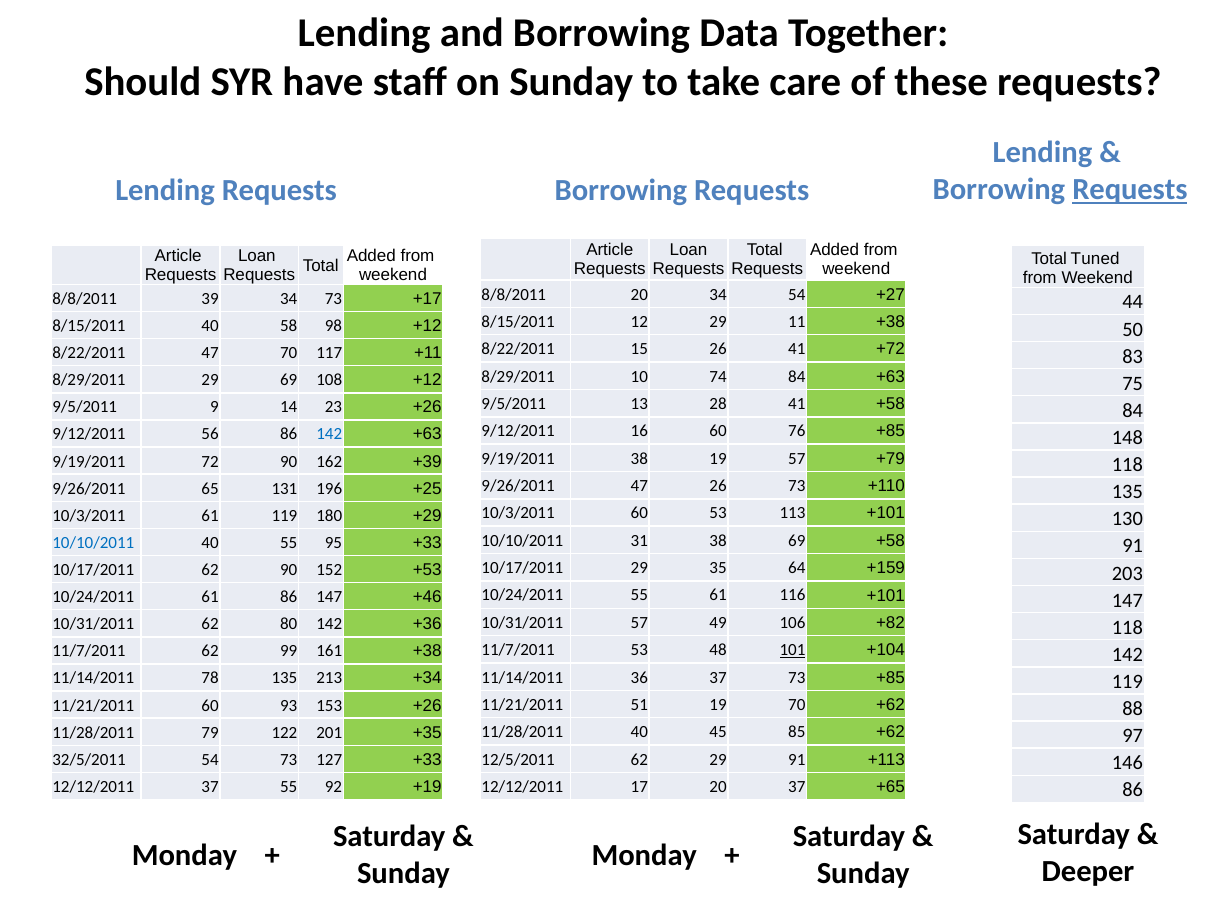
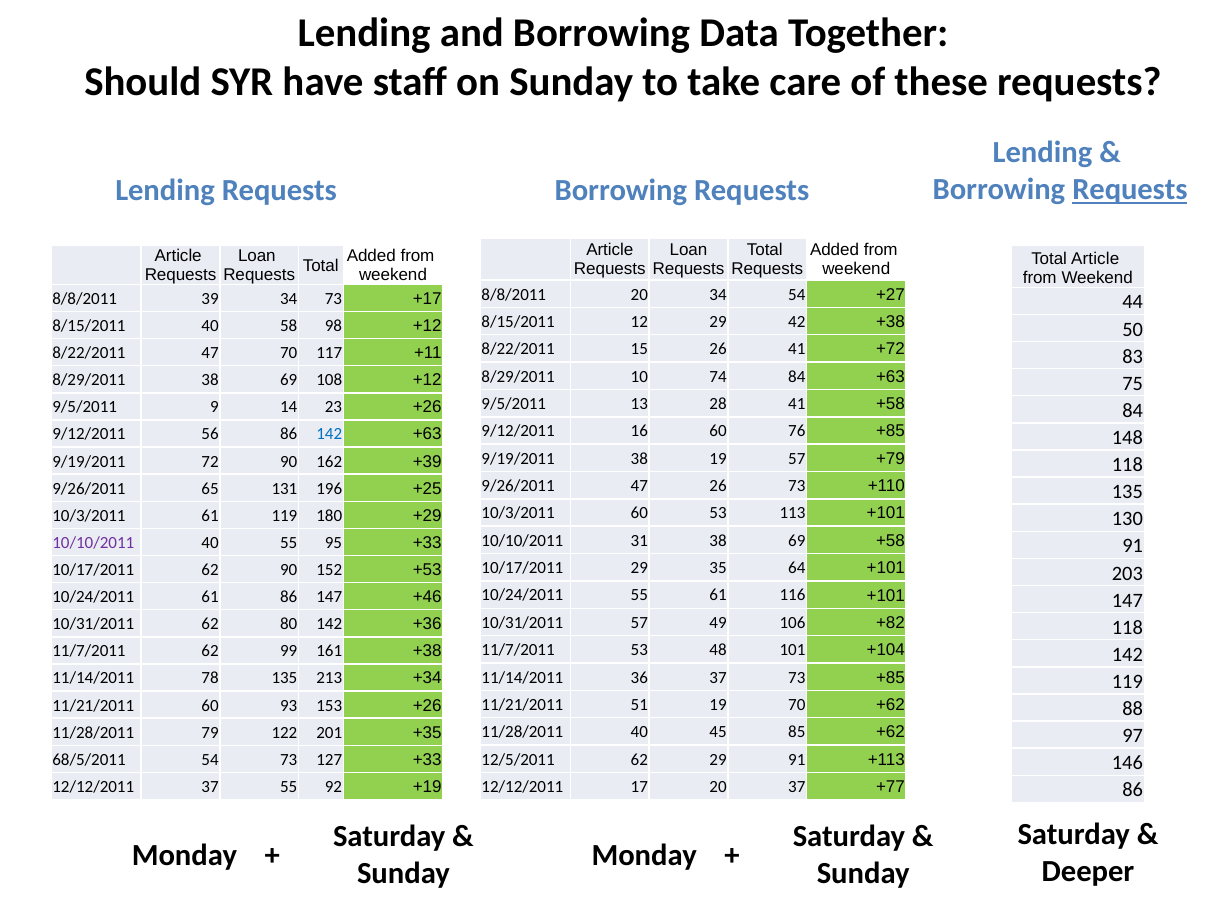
Total Tuned: Tuned -> Article (1095, 259)
11: 11 -> 42 (797, 322)
8/29/2011 29: 29 -> 38 (210, 380)
10/10/2011 colour: blue -> purple (93, 543)
64 +159: +159 -> +101 (886, 568)
101 underline: present -> none (793, 650)
32/5/2011: 32/5/2011 -> 68/5/2011 (89, 760)
+65: +65 -> +77 (890, 787)
